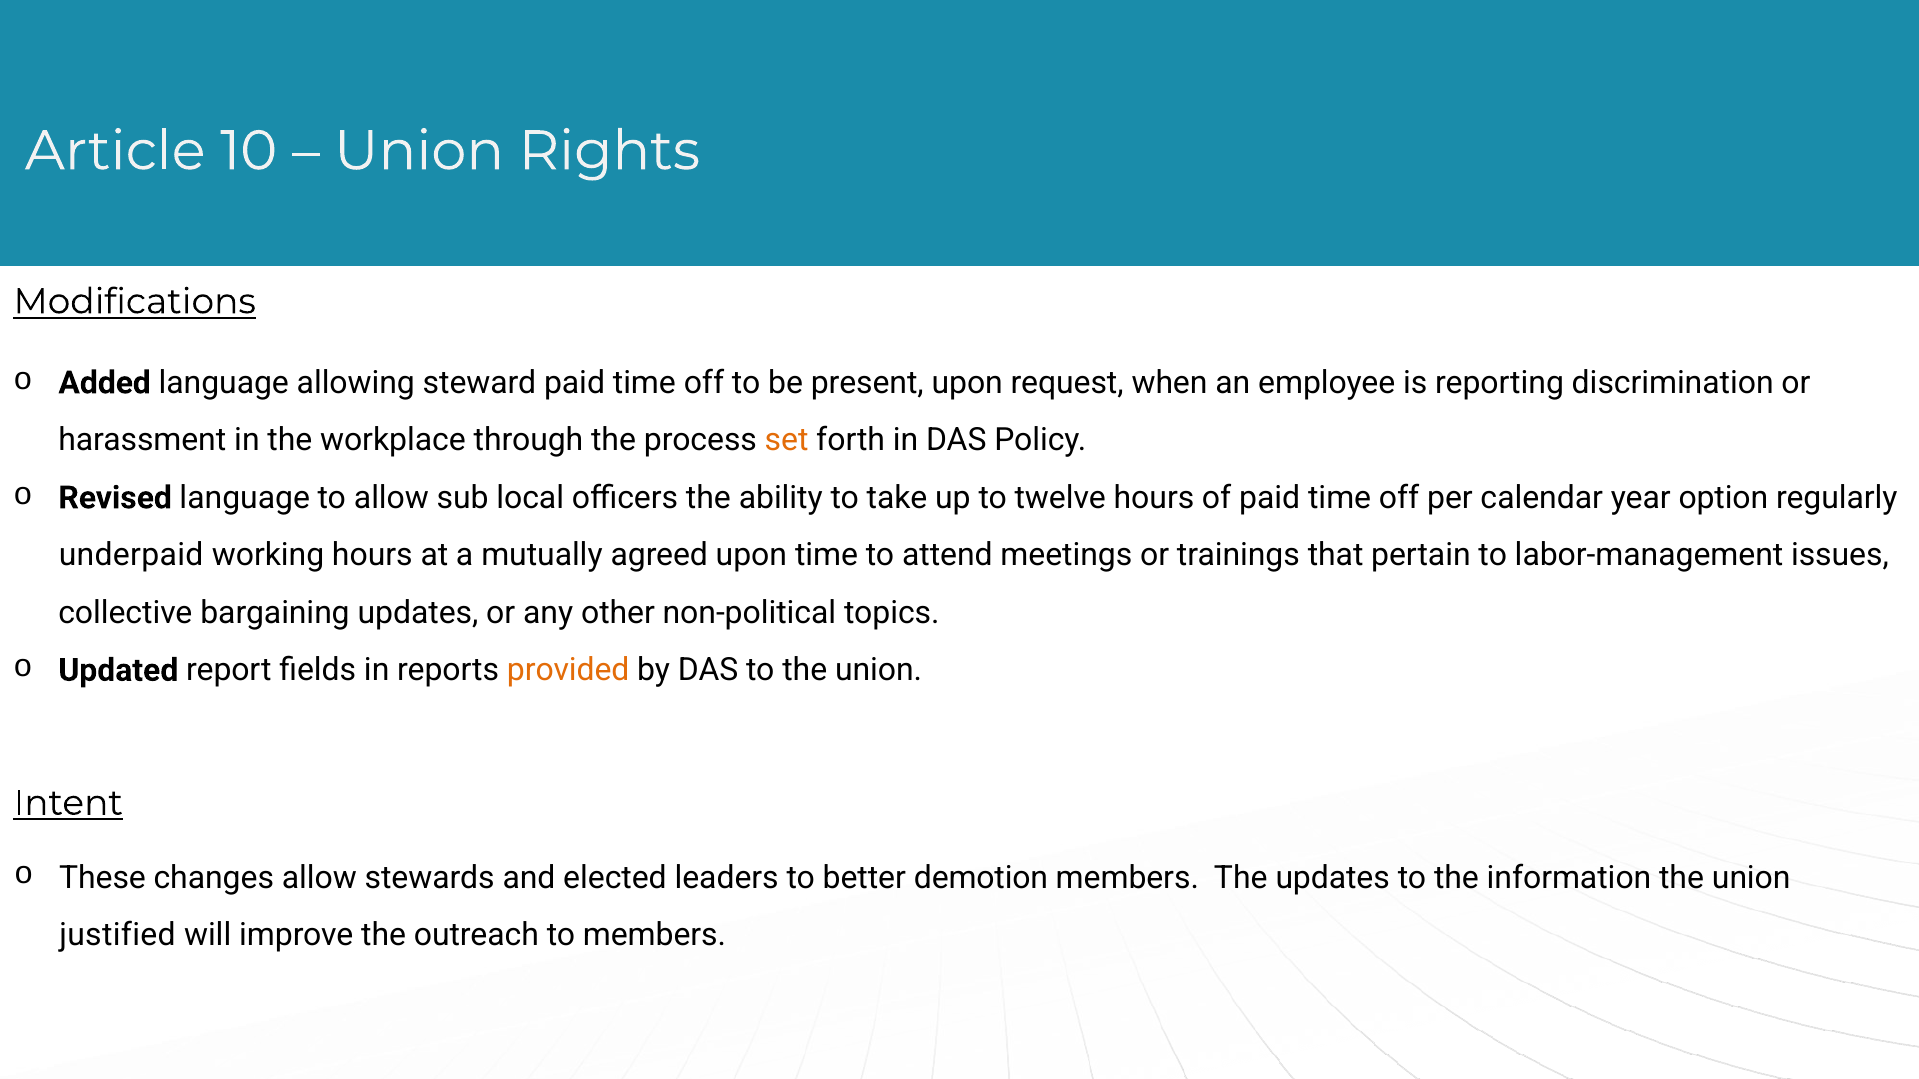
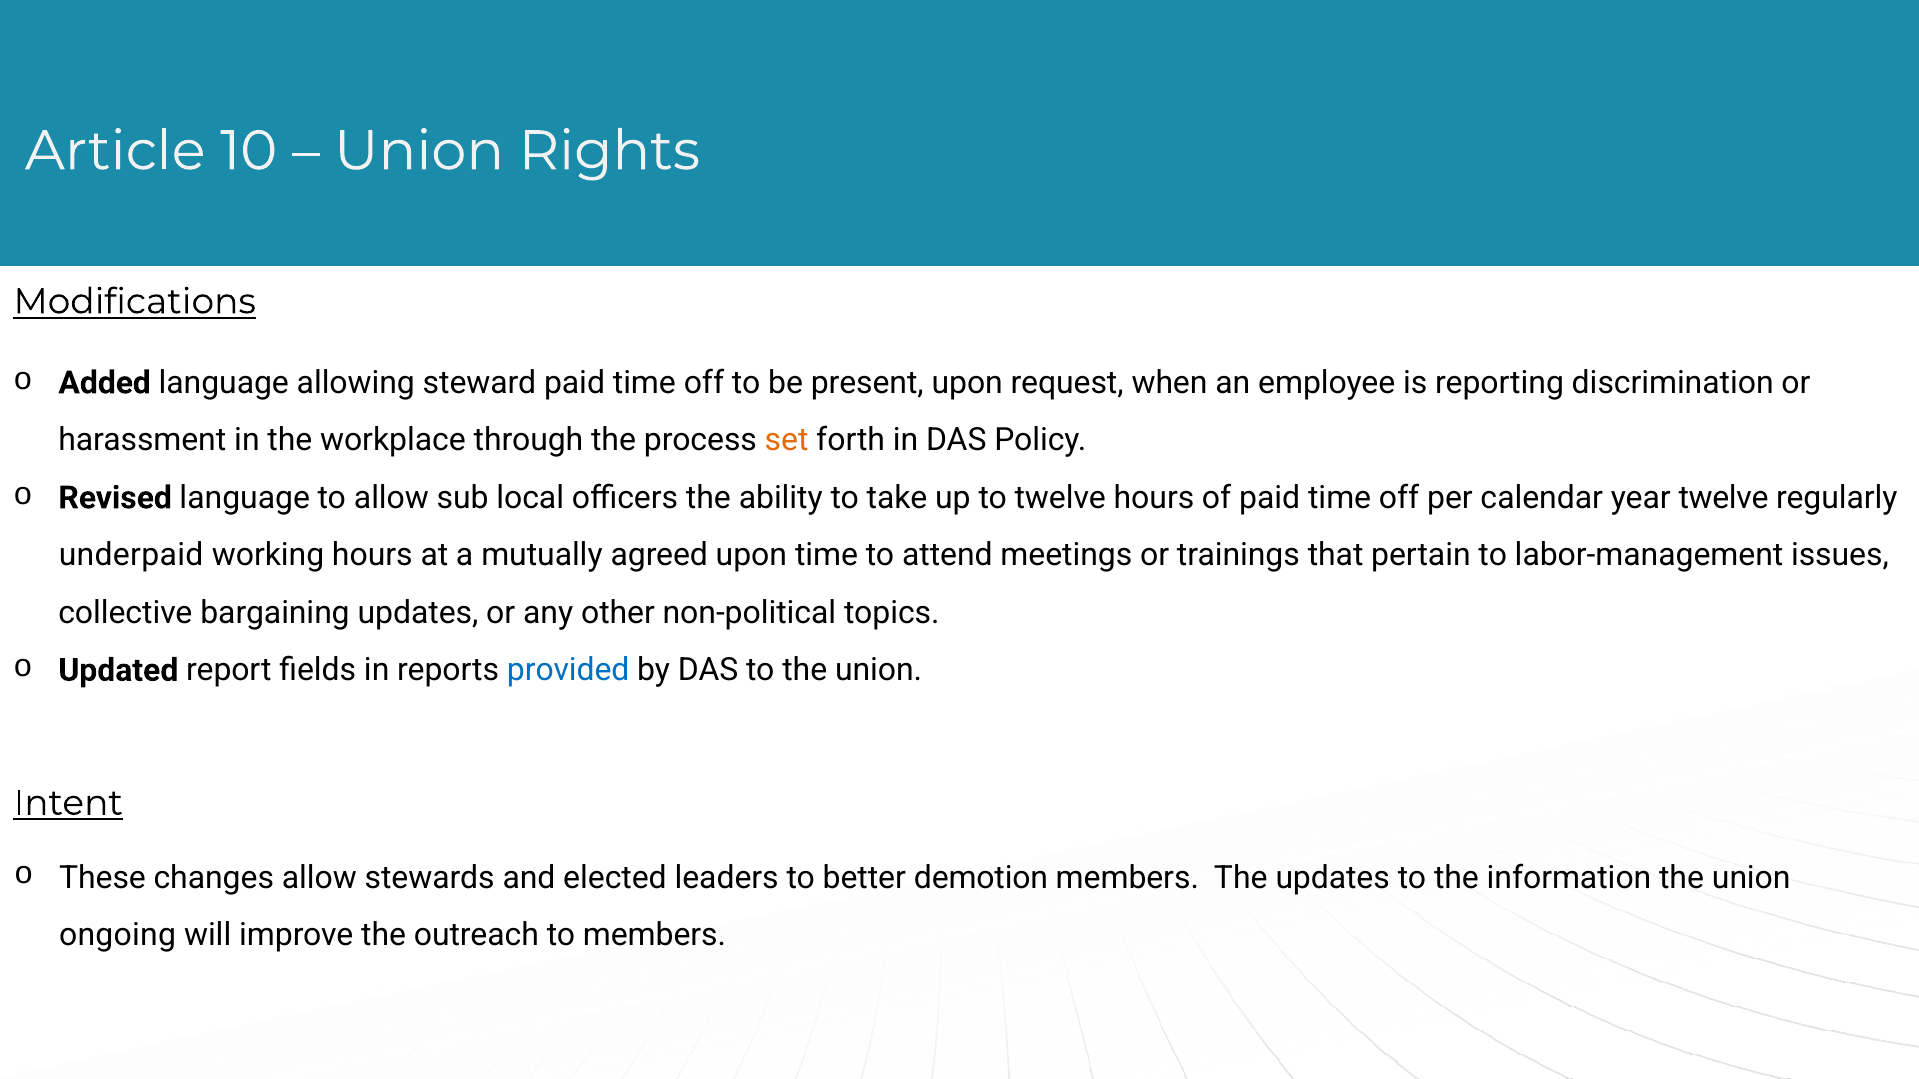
year option: option -> twelve (1724, 498)
provided colour: orange -> blue (568, 671)
justified: justified -> ongoing (118, 935)
